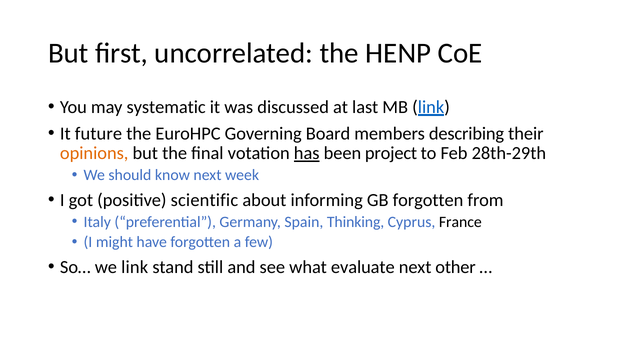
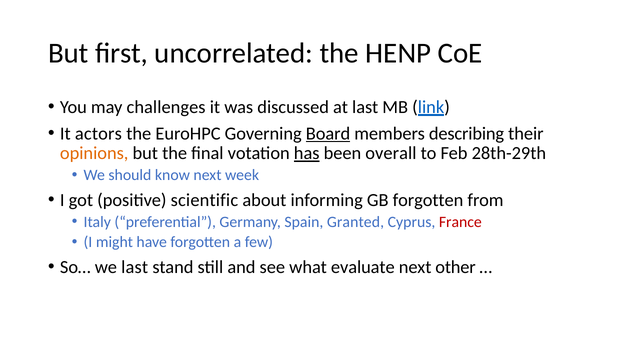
systematic: systematic -> challenges (166, 107)
future: future -> actors (98, 133)
Board underline: none -> present (328, 133)
project: project -> overall (391, 153)
Thinking: Thinking -> Granted (355, 222)
France colour: black -> red (460, 222)
we link: link -> last (135, 267)
